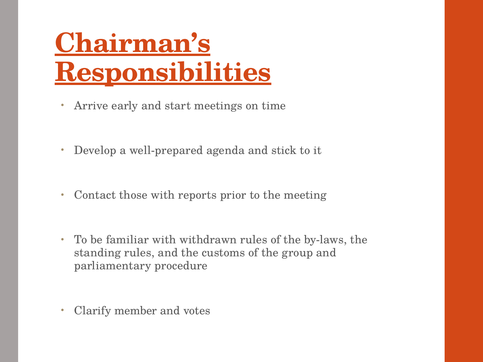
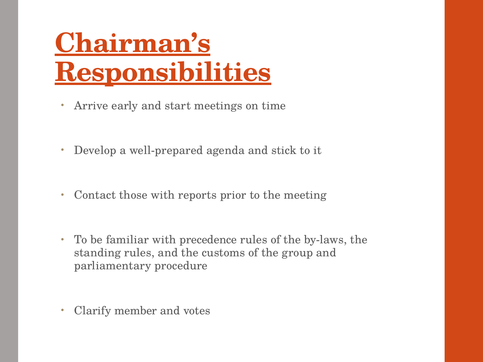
withdrawn: withdrawn -> precedence (208, 240)
